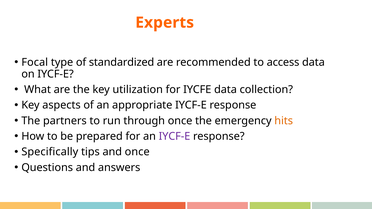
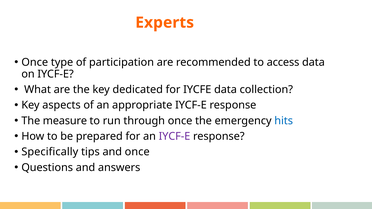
Focal: Focal -> Once (35, 62)
standardized: standardized -> participation (122, 62)
utilization: utilization -> dedicated (138, 90)
partners: partners -> measure (65, 121)
hits colour: orange -> blue (284, 121)
